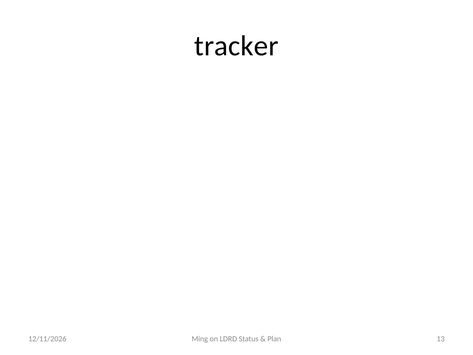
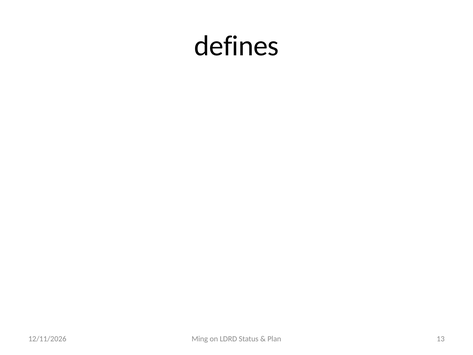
tracker: tracker -> defines (237, 46)
